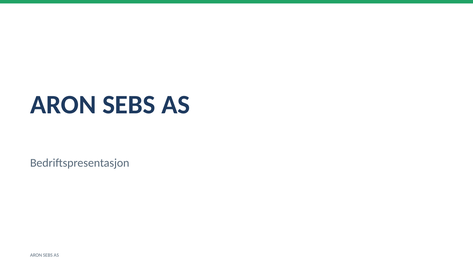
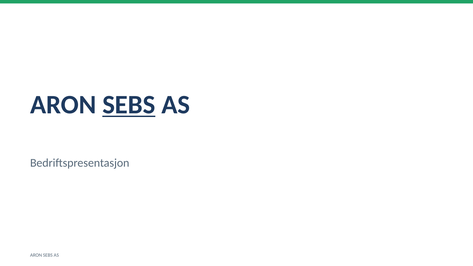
SEBS underline: none -> present (129, 105)
